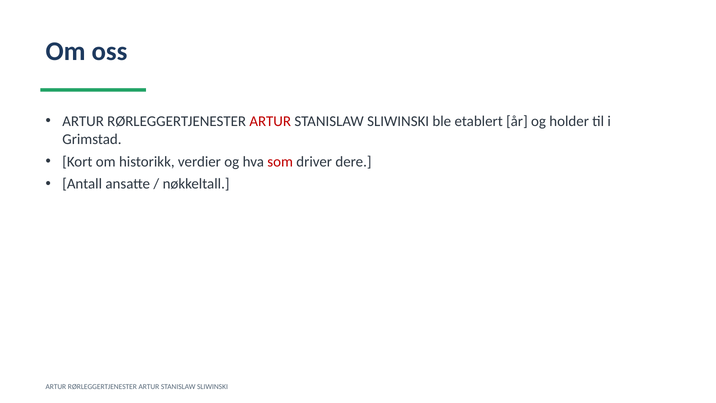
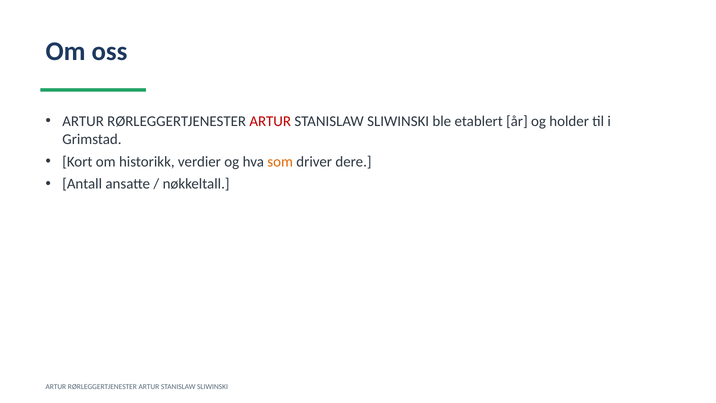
som colour: red -> orange (280, 162)
